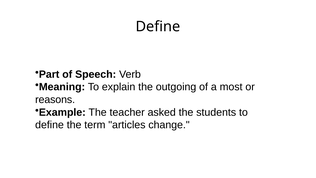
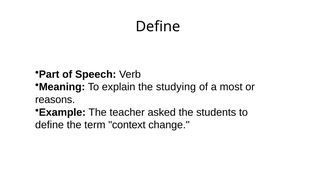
outgoing: outgoing -> studying (176, 87)
articles: articles -> context (127, 125)
